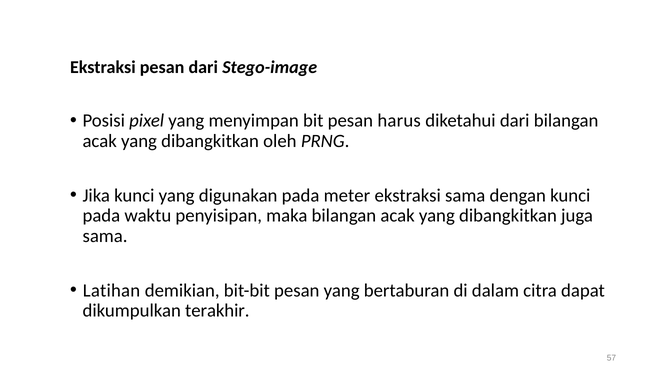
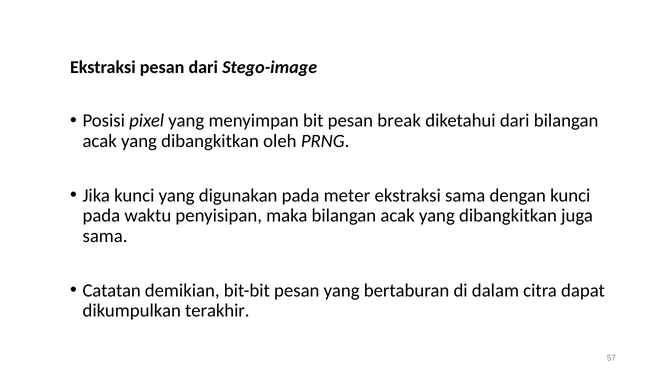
harus: harus -> break (399, 121)
Latihan: Latihan -> Catatan (112, 291)
